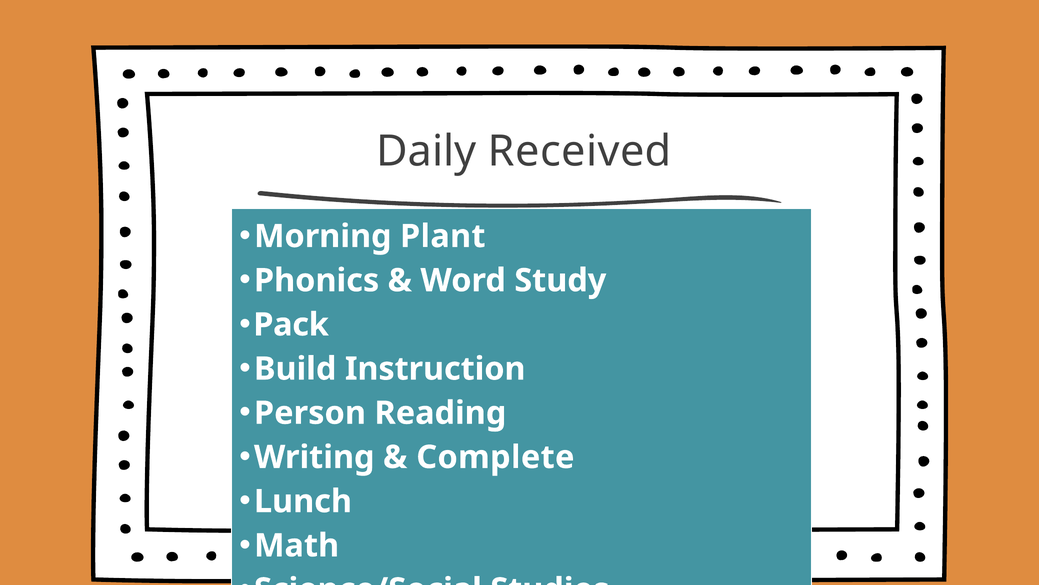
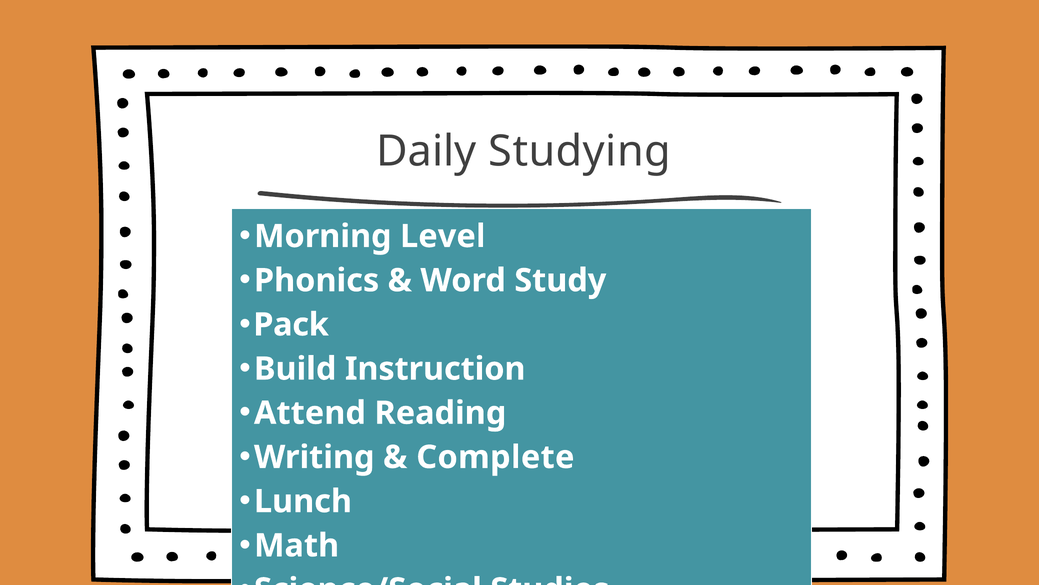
Received: Received -> Studying (580, 151)
Plant: Plant -> Level (443, 236)
Person: Person -> Attend (310, 413)
